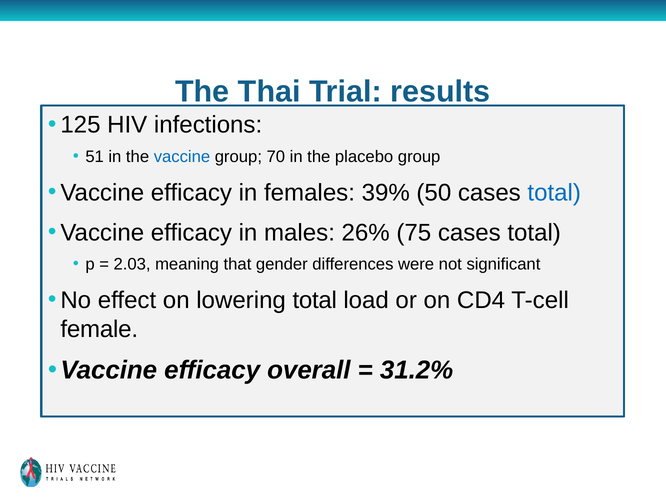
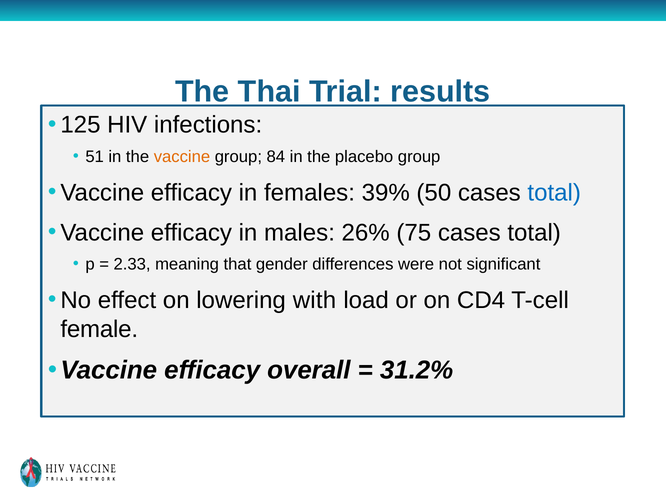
vaccine colour: blue -> orange (182, 156)
70: 70 -> 84 (276, 156)
2.03: 2.03 -> 2.33 (132, 264)
lowering total: total -> with (314, 300)
